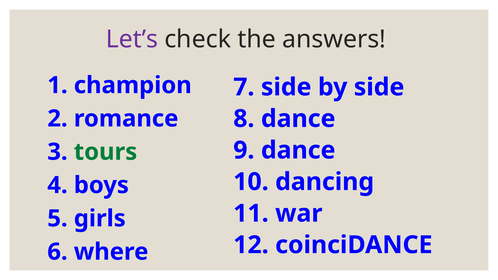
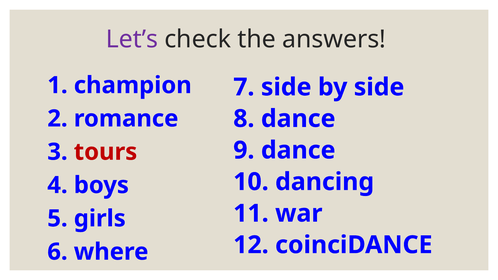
tours colour: green -> red (106, 152)
